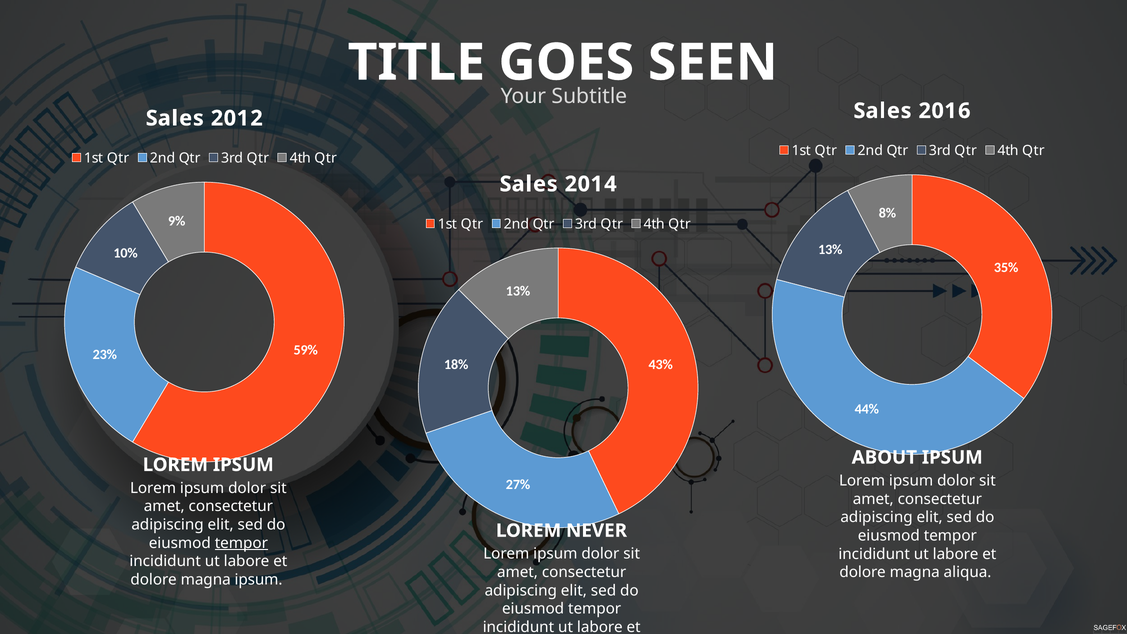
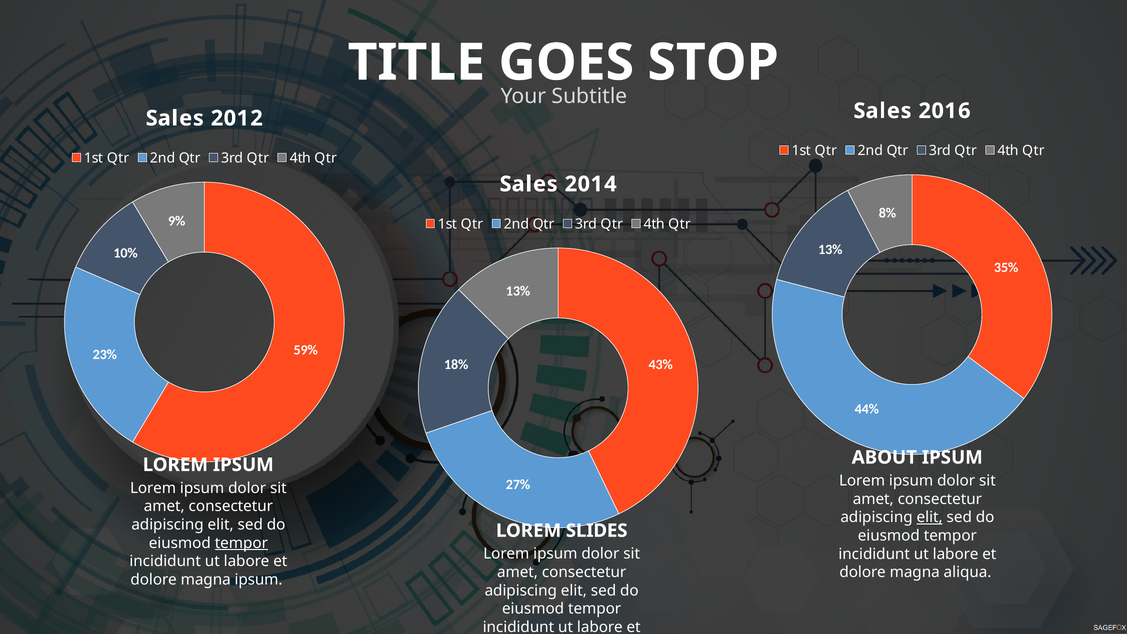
SEEN: SEEN -> STOP (713, 63)
elit underline: none -> present (930, 517)
NEVER: NEVER -> SLIDES (597, 531)
